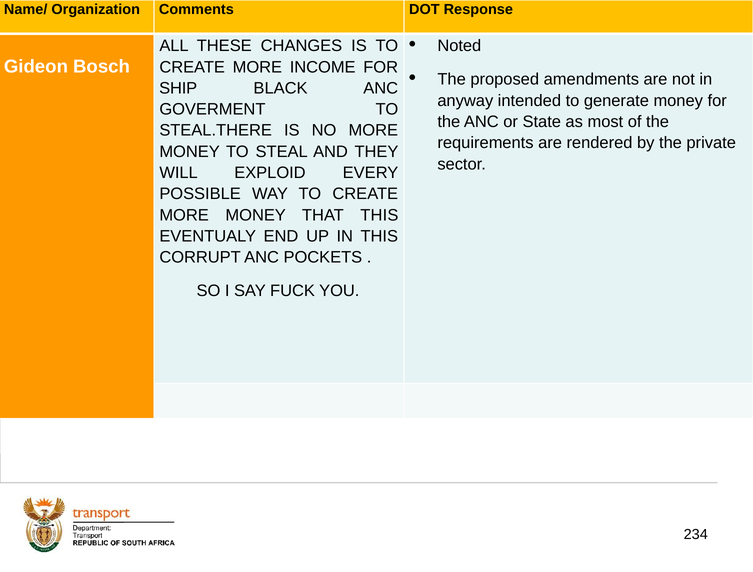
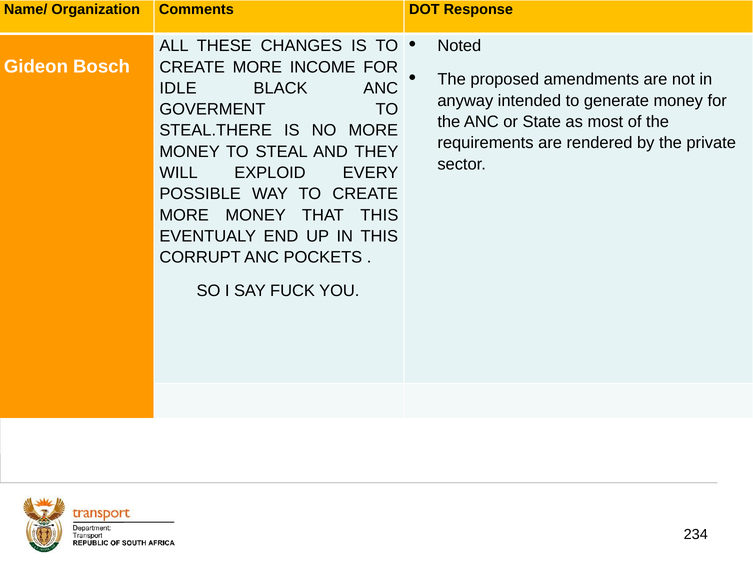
SHIP: SHIP -> IDLE (178, 88)
